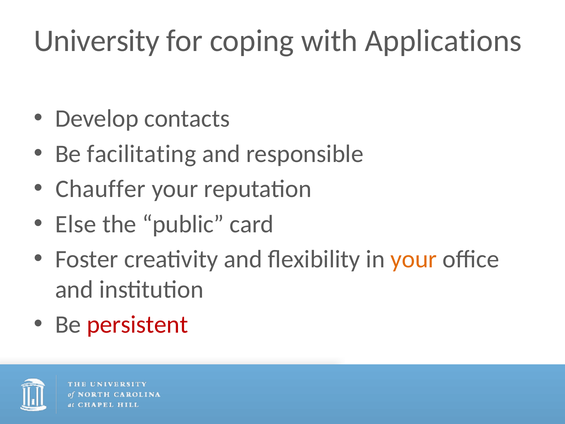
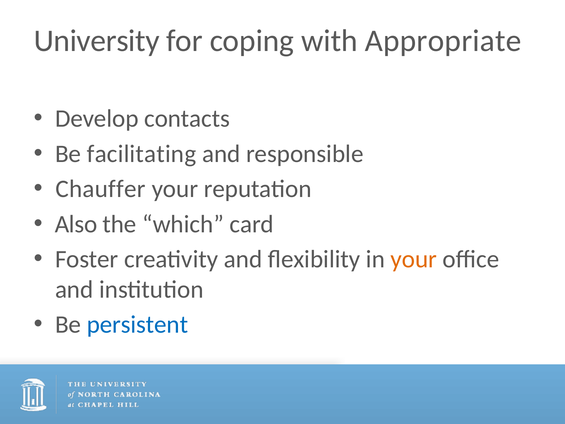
Applications: Applications -> Appropriate (443, 41)
Else: Else -> Also (76, 224)
public: public -> which (183, 224)
persistent colour: red -> blue (137, 324)
